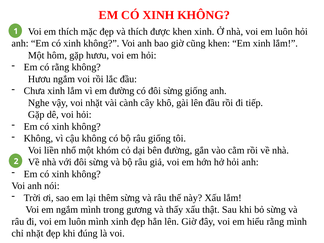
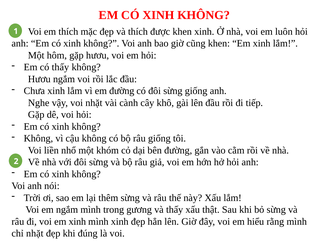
có rằng: rằng -> thấy (60, 67)
đi voi em luôn: luôn -> xinh (77, 222)
